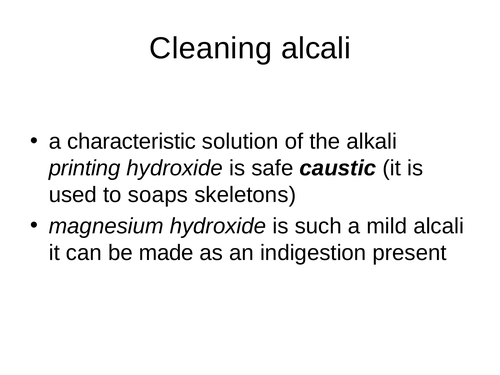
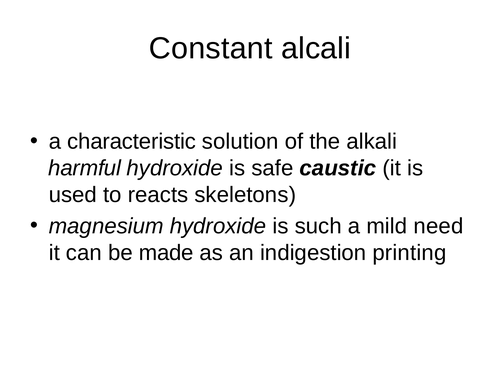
Cleaning: Cleaning -> Constant (211, 48)
printing: printing -> harmful (85, 168)
soaps: soaps -> reacts (158, 195)
mild alcali: alcali -> need (439, 226)
present: present -> printing (409, 253)
